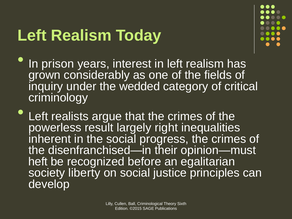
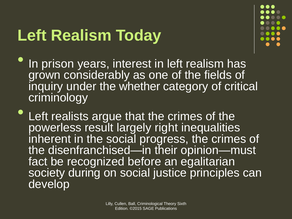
wedded: wedded -> whether (140, 86)
heft: heft -> fact (38, 162)
liberty: liberty -> during (84, 173)
